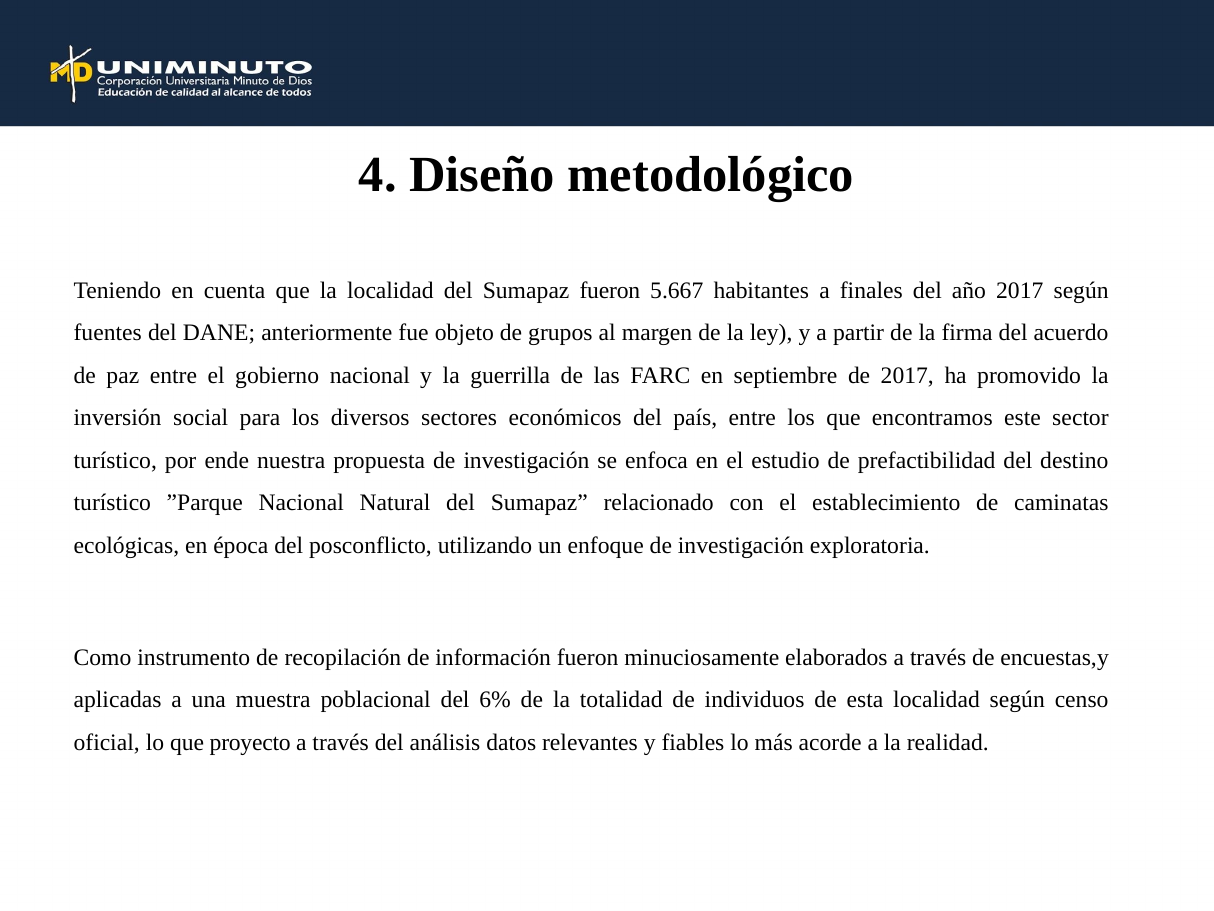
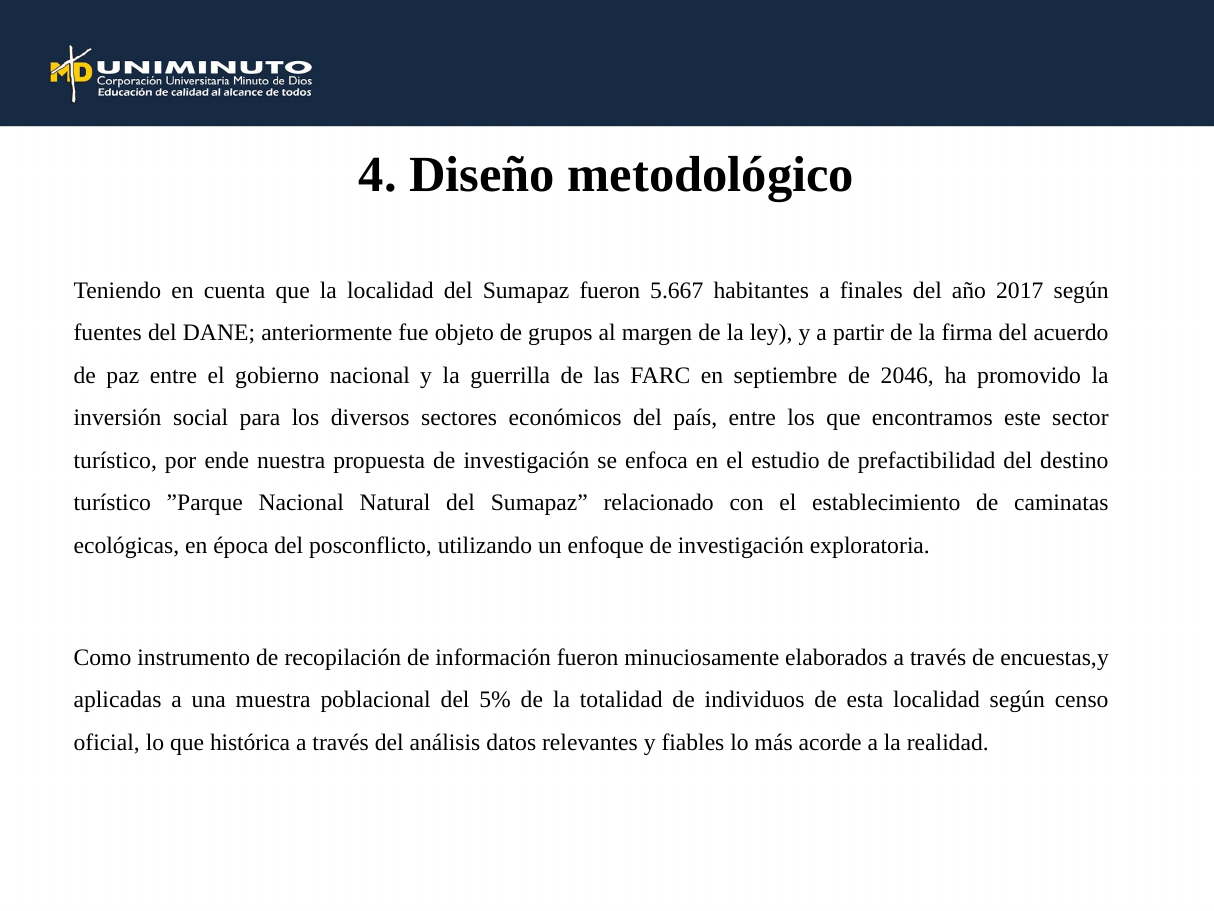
de 2017: 2017 -> 2046 (907, 375)
6%: 6% -> 5% (495, 700)
proyecto: proyecto -> histórica (250, 742)
